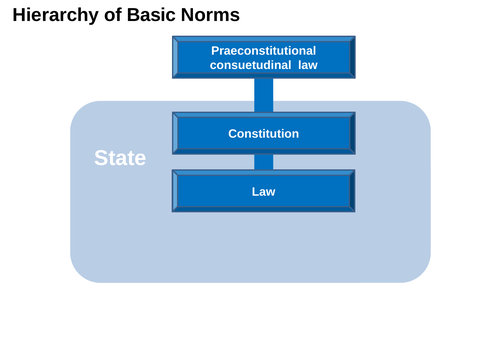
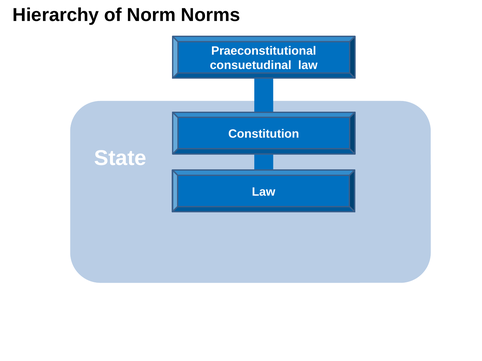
Basic: Basic -> Norm (151, 15)
